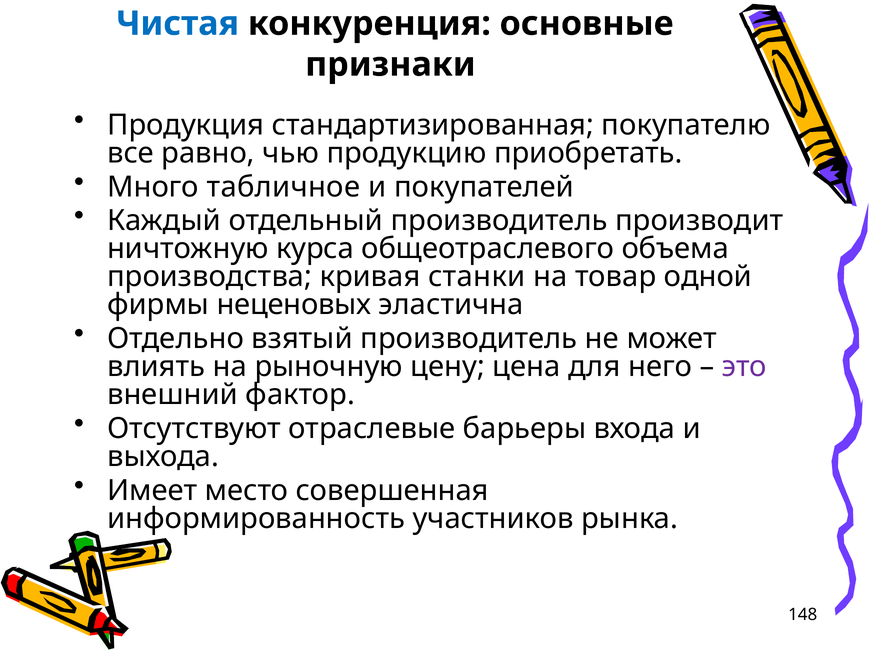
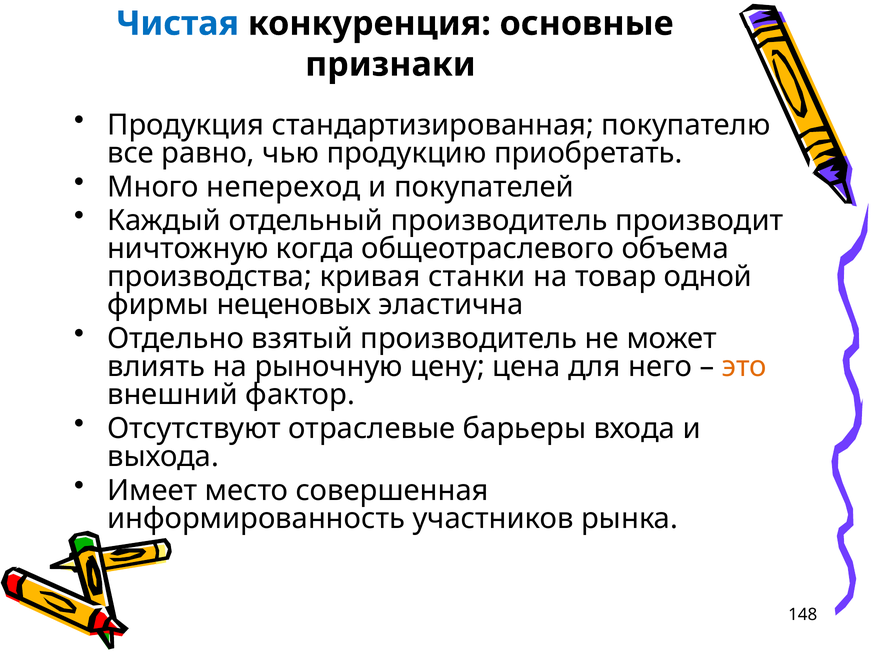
табличное: табличное -> непереход (283, 187)
курса: курса -> когда (315, 249)
это colour: purple -> orange (744, 367)
